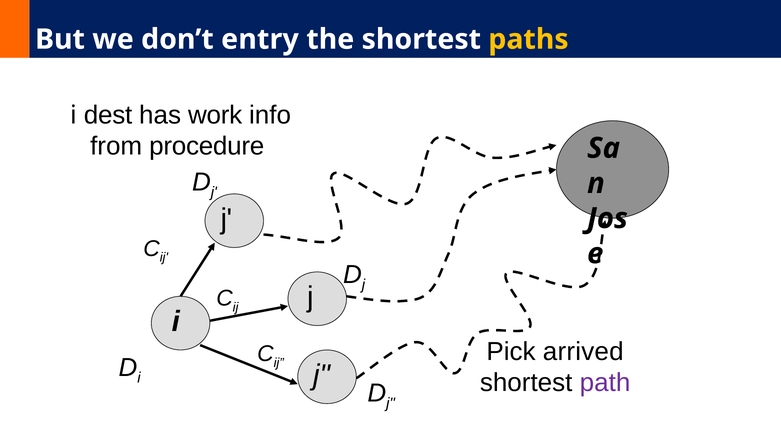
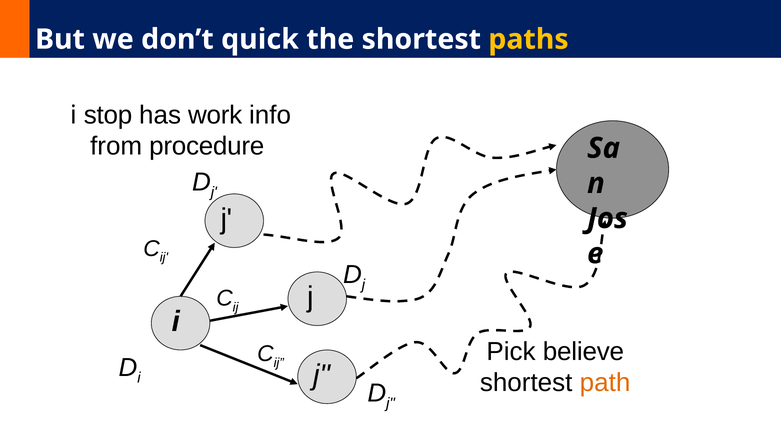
entry: entry -> quick (260, 39)
dest: dest -> stop (108, 115)
arrived: arrived -> believe (583, 352)
path colour: purple -> orange (605, 383)
